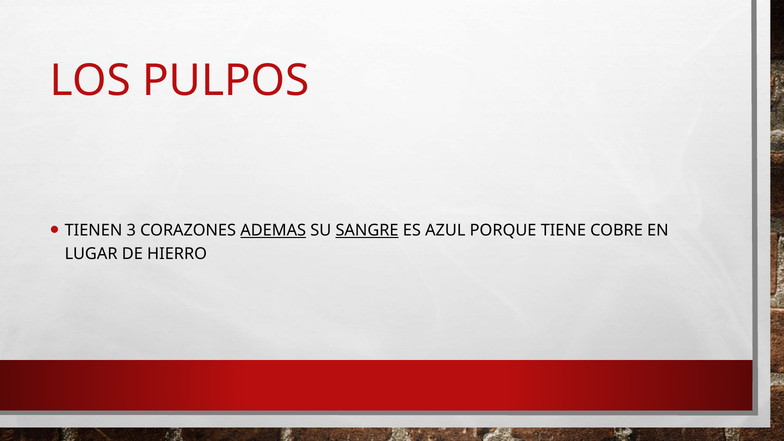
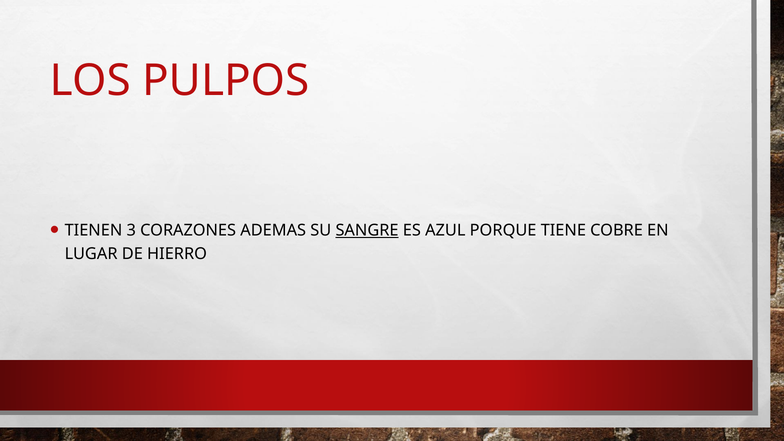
ADEMAS underline: present -> none (273, 230)
